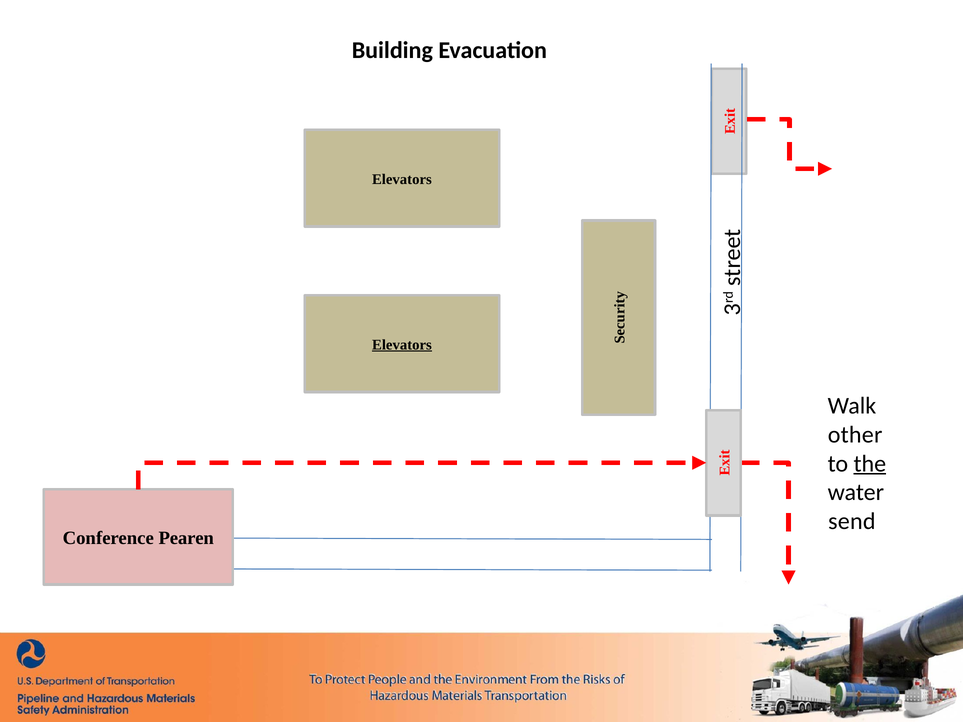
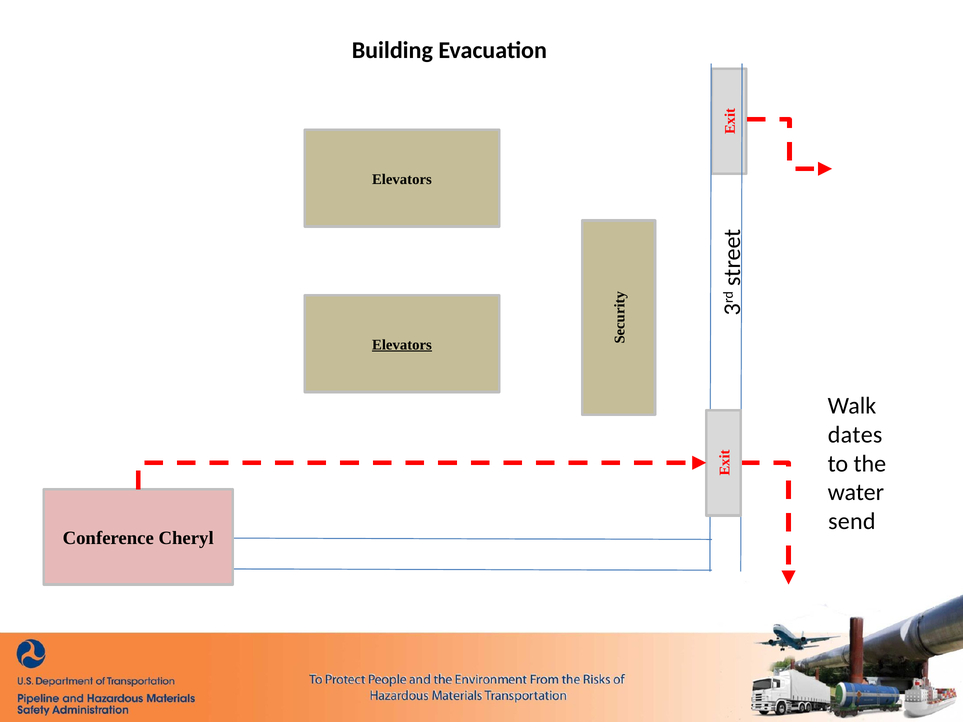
other: other -> dates (855, 435)
the underline: present -> none (870, 464)
Pearen: Pearen -> Cheryl (186, 538)
